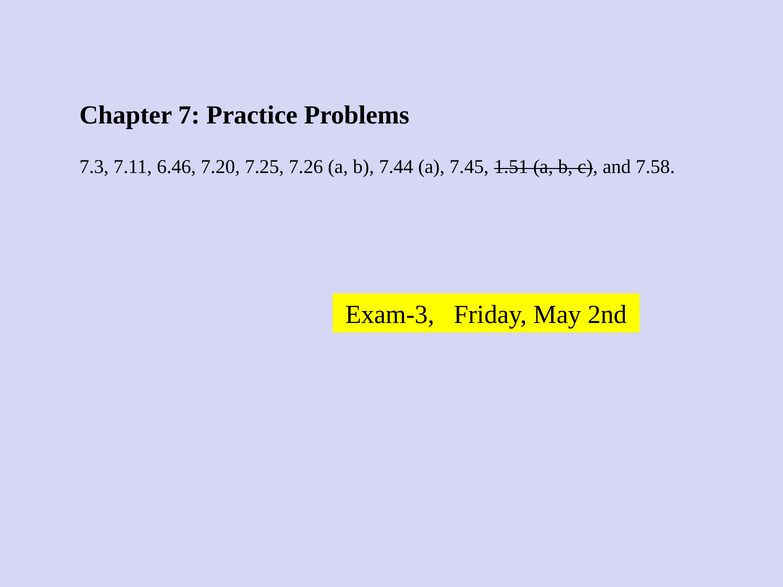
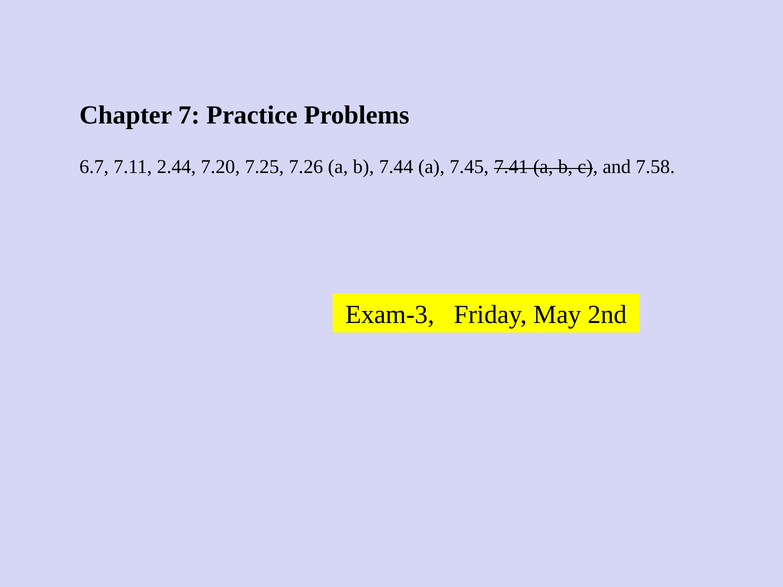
7.3: 7.3 -> 6.7 (94, 167)
6.46: 6.46 -> 2.44 (176, 167)
1.51: 1.51 -> 7.41 (511, 167)
